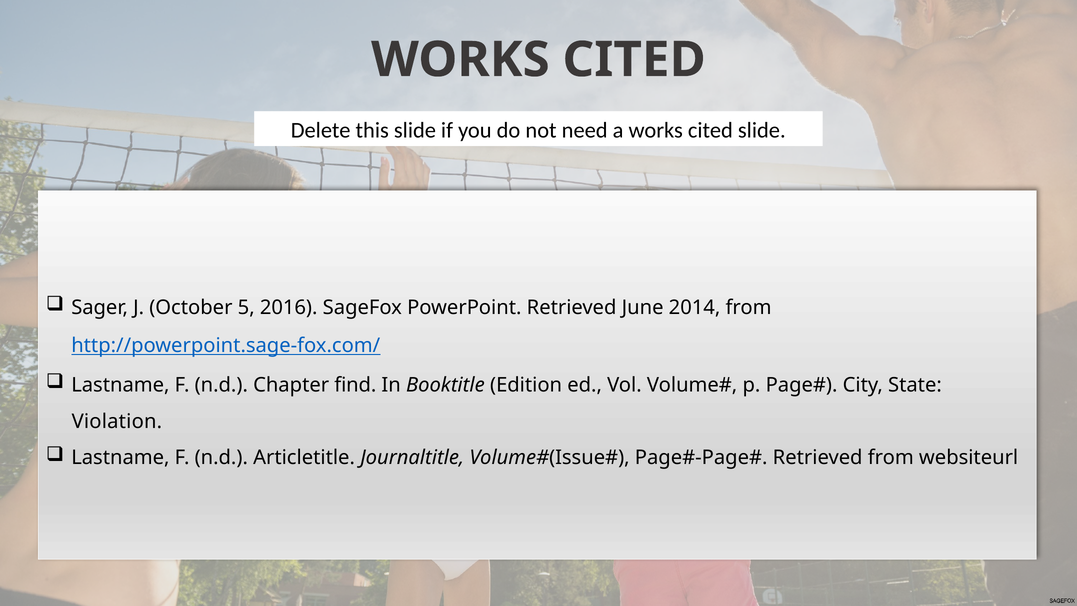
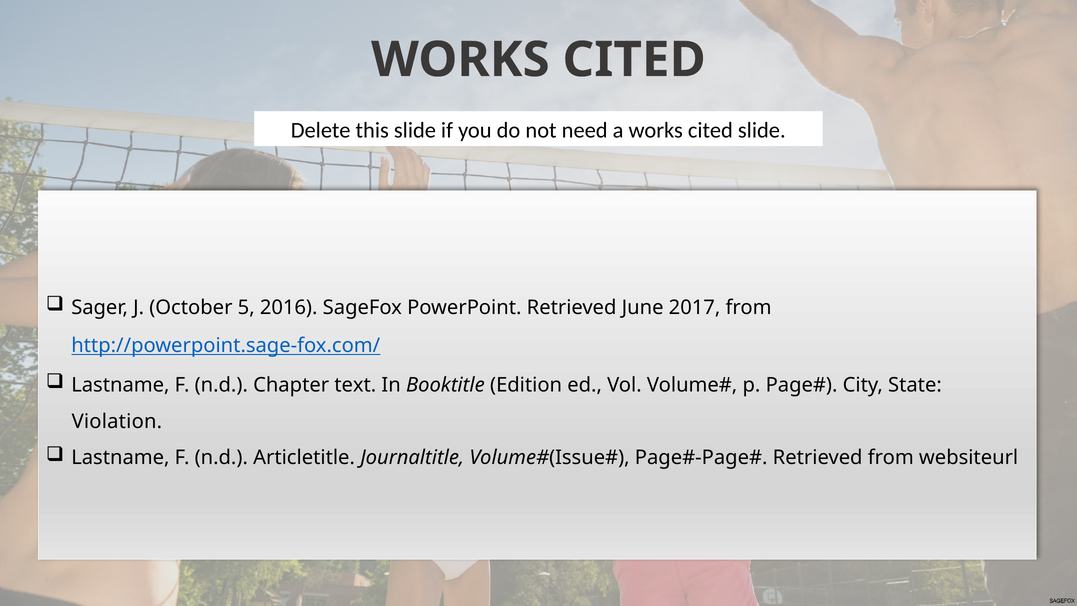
2014: 2014 -> 2017 (695, 307)
find: find -> text (355, 385)
